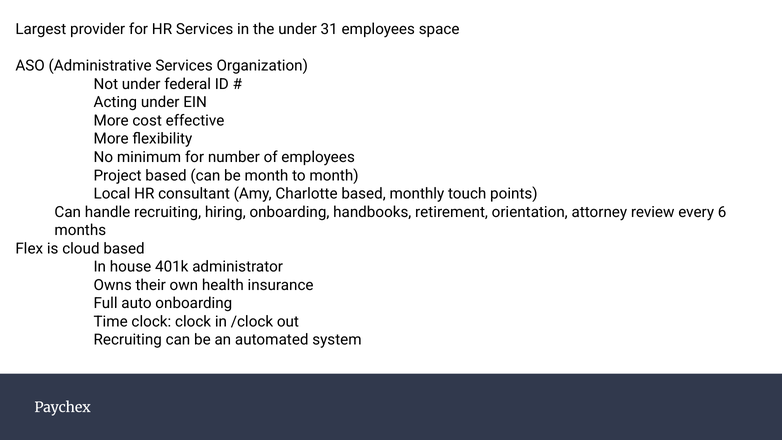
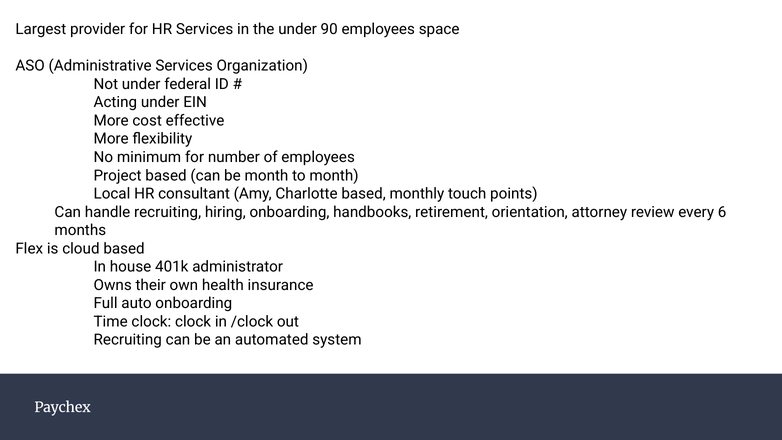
31: 31 -> 90 (329, 29)
